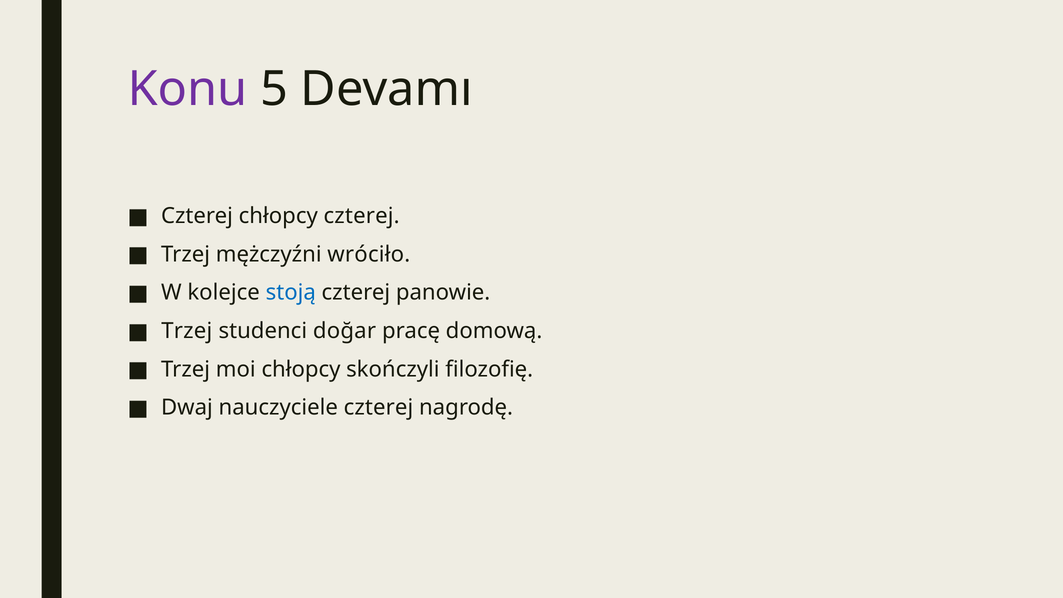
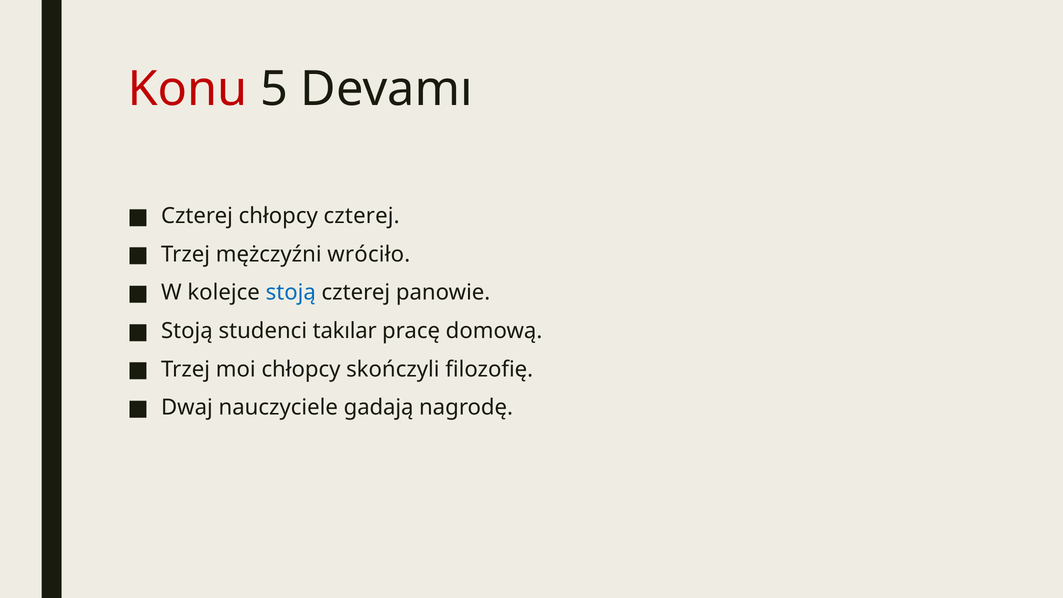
Konu colour: purple -> red (187, 89)
Trzej: Trzej -> Stoją (187, 331)
doğar: doğar -> takılar (345, 331)
nauczyciele czterej: czterej -> gadają (379, 407)
